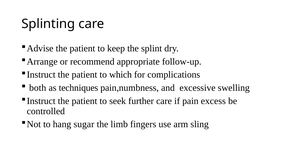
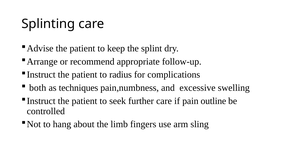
which: which -> radius (121, 75)
excess: excess -> outline (213, 101)
sugar: sugar -> about (84, 124)
